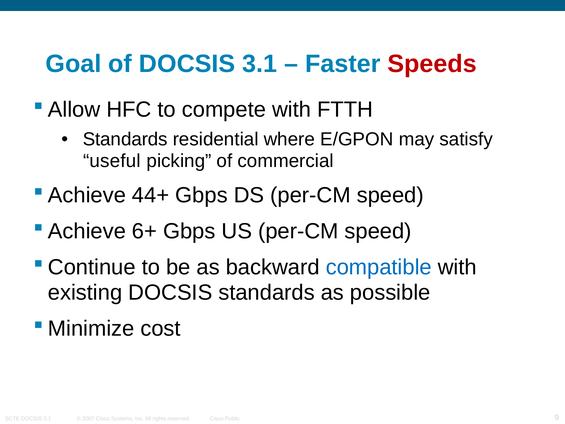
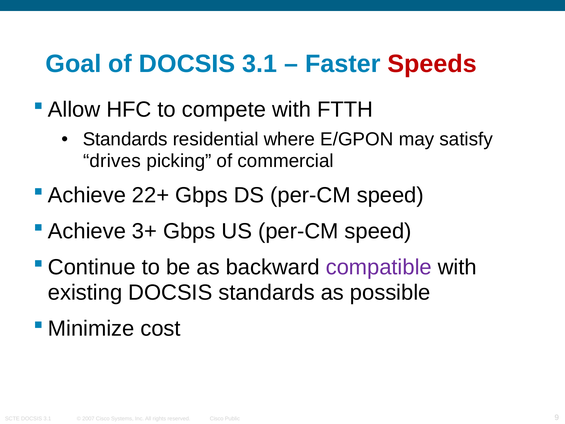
useful: useful -> drives (112, 161)
44+: 44+ -> 22+ (151, 195)
6+: 6+ -> 3+ (144, 231)
compatible colour: blue -> purple (379, 267)
